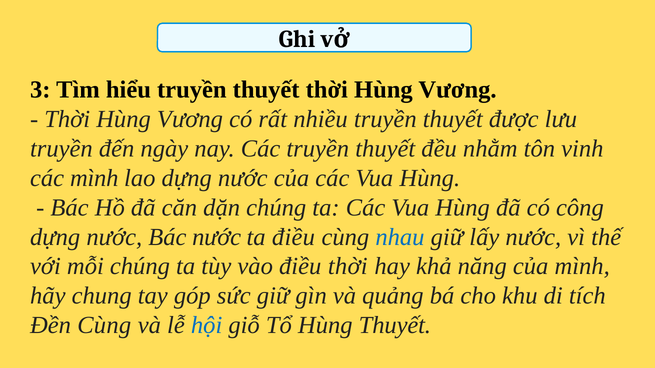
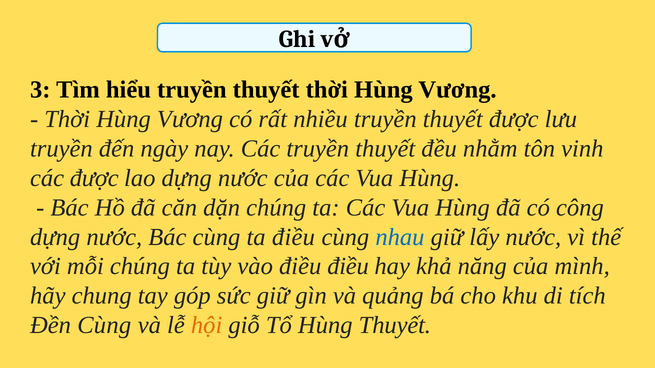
các mình: mình -> được (94, 178)
Bác nước: nước -> cùng (216, 237)
điều thời: thời -> điều (348, 267)
hội colour: blue -> orange (207, 326)
